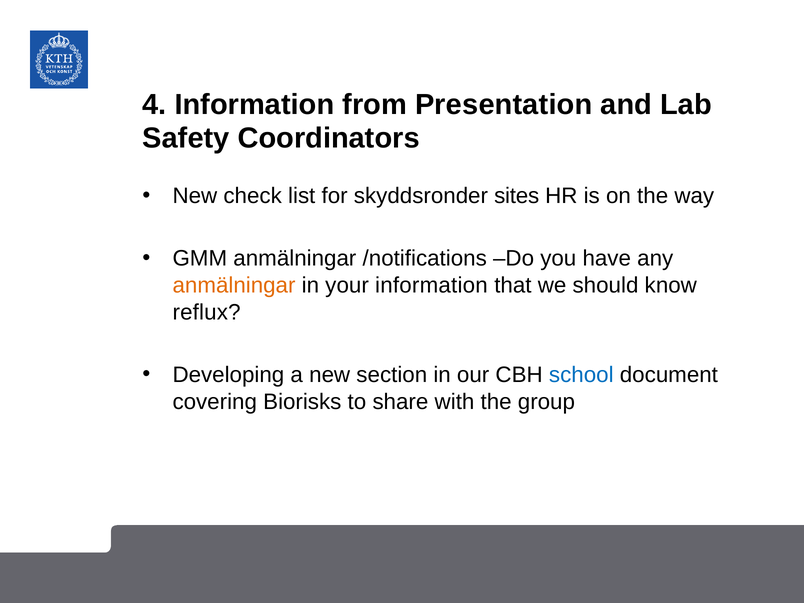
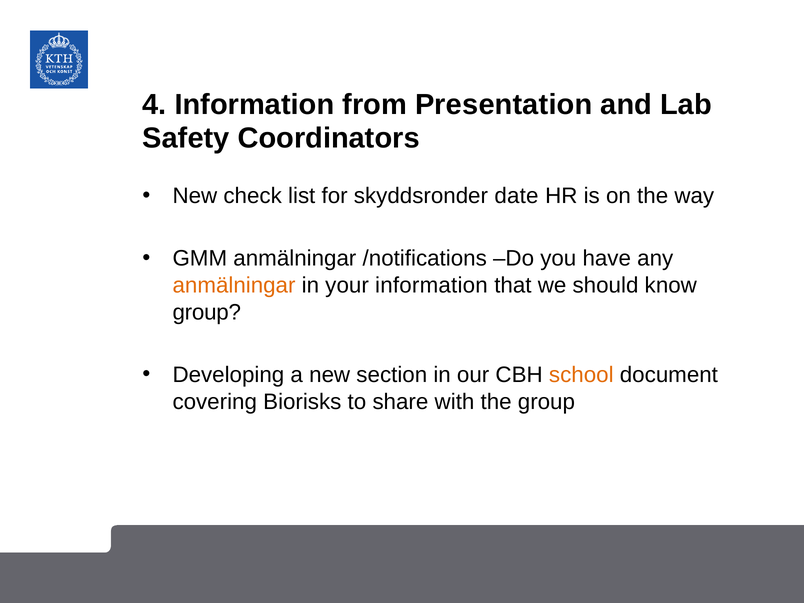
sites: sites -> date (516, 196)
reflux: reflux -> group (207, 312)
school colour: blue -> orange (581, 375)
